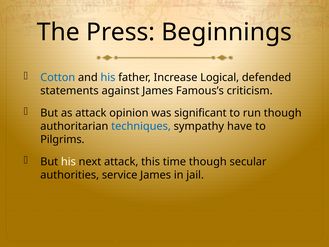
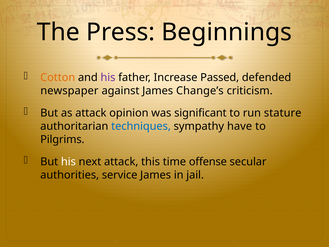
Cotton colour: blue -> orange (58, 78)
his colour: blue -> purple (108, 78)
Logical: Logical -> Passed (220, 78)
statements: statements -> newspaper (69, 91)
Famous’s: Famous’s -> Change’s (200, 91)
run though: though -> stature (283, 113)
time though: though -> offense (208, 162)
